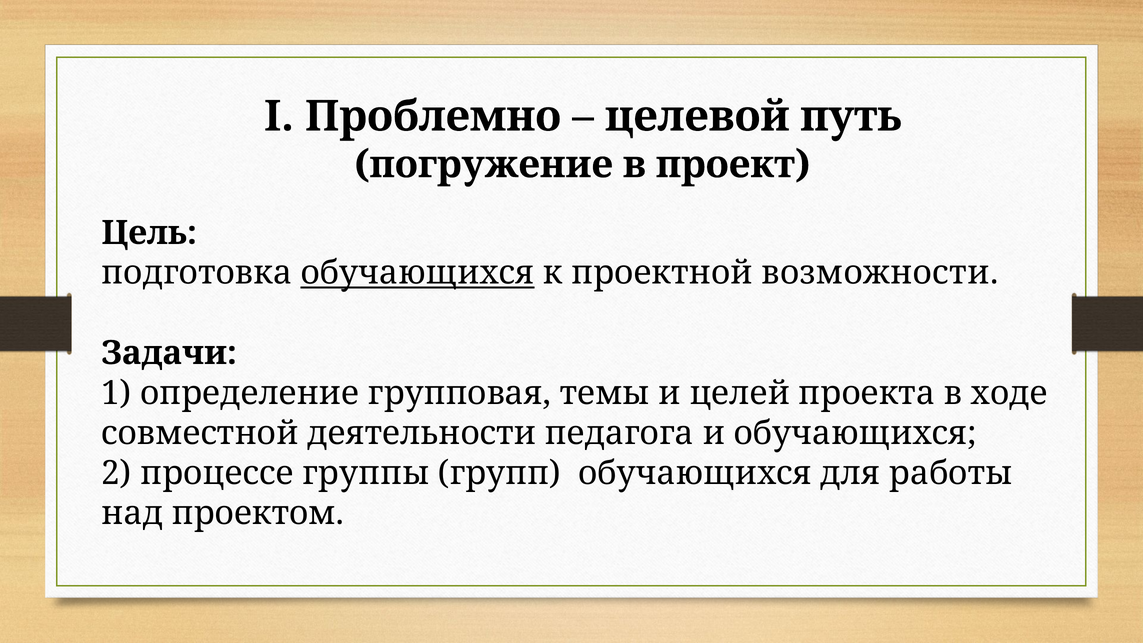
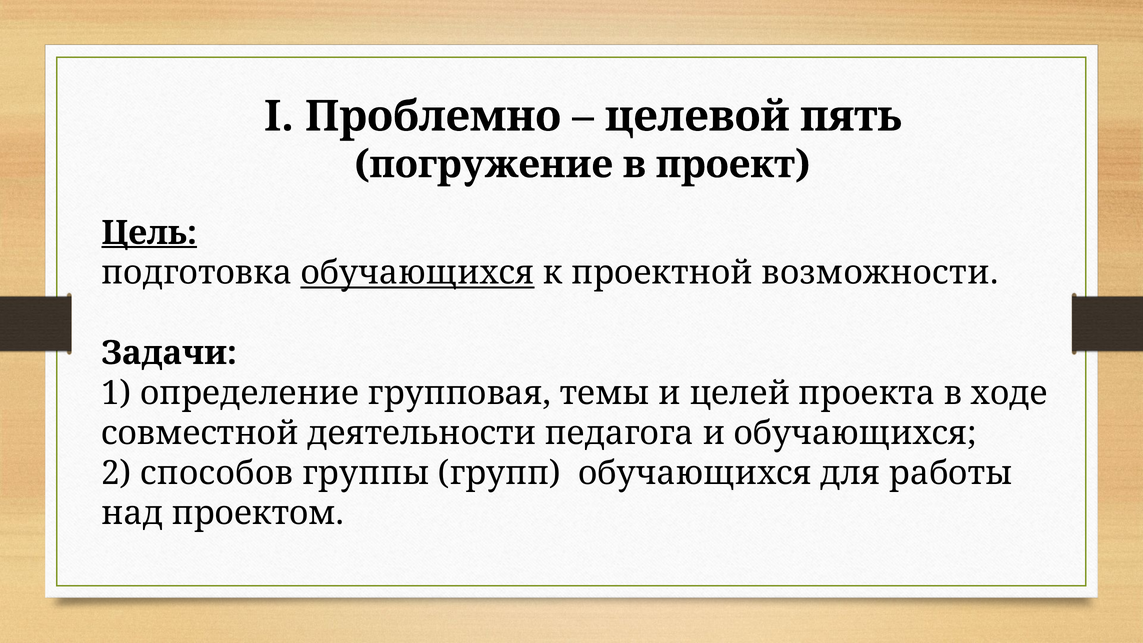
путь: путь -> пять (851, 116)
Цель underline: none -> present (149, 233)
процессе: процессе -> способов (217, 473)
